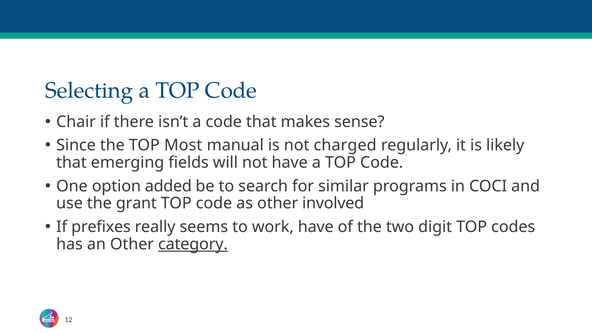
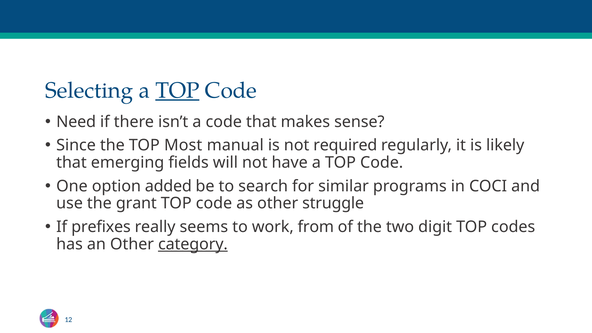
TOP underline: none -> present (177, 91)
Chair: Chair -> Need (76, 122)
charged: charged -> required (345, 145)
involved: involved -> struggle (333, 203)
work have: have -> from (316, 227)
